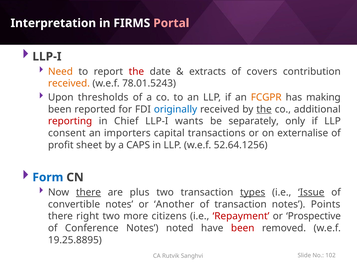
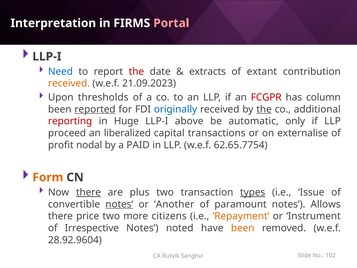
Need colour: orange -> blue (60, 71)
covers: covers -> extant (262, 71)
78.01.5243: 78.01.5243 -> 21.09.2023 (149, 83)
FCGPR colour: orange -> red (266, 97)
making: making -> column (323, 97)
reported underline: none -> present (95, 109)
Chief: Chief -> Huge (126, 121)
wants: wants -> above (189, 121)
separately: separately -> automatic (254, 121)
consent: consent -> proceed (67, 133)
importers: importers -> liberalized (127, 133)
sheet: sheet -> nodal (89, 145)
CAPS: CAPS -> PAID (138, 145)
52.64.1256: 52.64.1256 -> 62.65.7754 (241, 145)
Form colour: blue -> orange (48, 177)
Issue underline: present -> none (311, 192)
notes underline: none -> present (119, 204)
of transaction: transaction -> paramount (241, 204)
Points: Points -> Allows (326, 204)
right: right -> price (88, 216)
Repayment colour: red -> orange (241, 216)
Prospective: Prospective -> Instrument (313, 216)
Conference: Conference -> Irrespective (92, 228)
been colour: red -> orange (243, 228)
19.25.8895: 19.25.8895 -> 28.92.9604 (75, 240)
